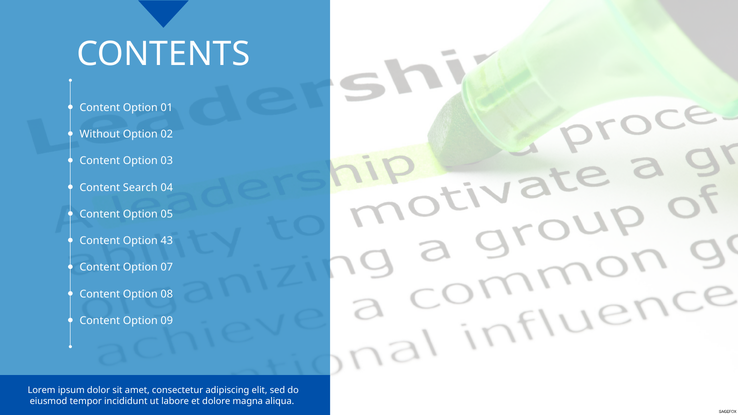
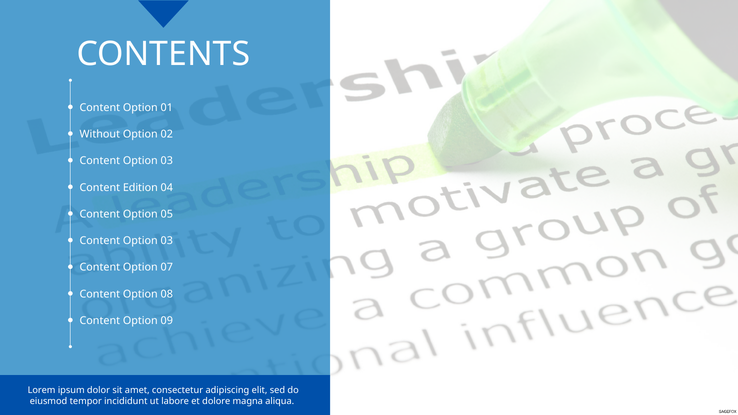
Search: Search -> Edition (140, 188)
43: 43 -> 03 (167, 241)
